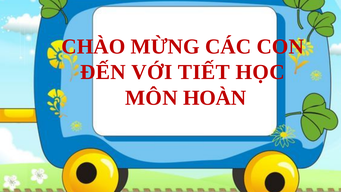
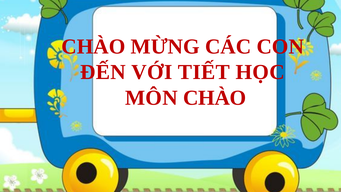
MÔN HOÀN: HOÀN -> CHÀO (215, 98)
